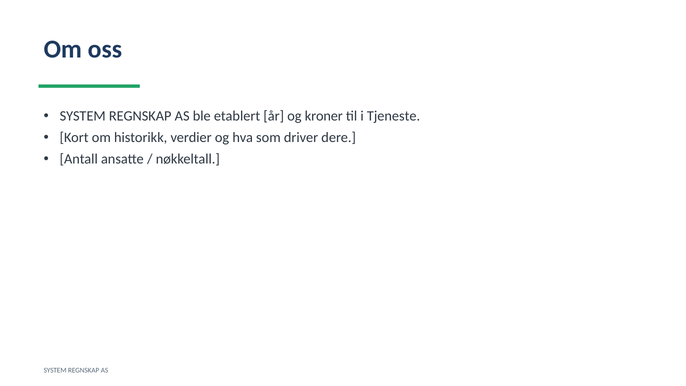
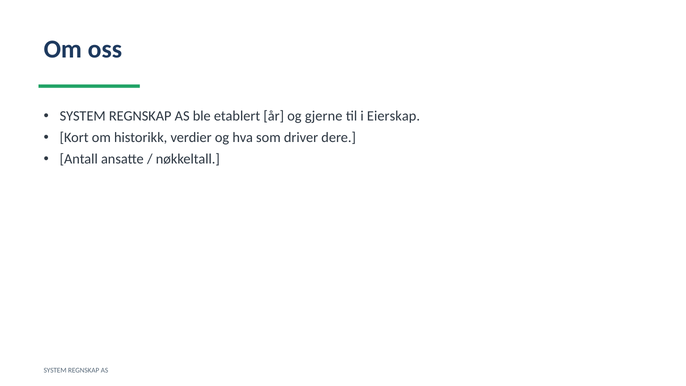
kroner: kroner -> gjerne (324, 116)
Tjeneste: Tjeneste -> Eierskap (394, 116)
